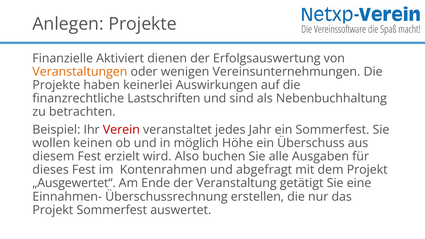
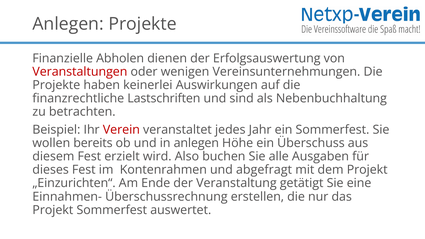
Aktiviert: Aktiviert -> Abholen (120, 58)
Veranstaltungen colour: orange -> red (80, 72)
keinen: keinen -> bereits (93, 143)
in möglich: möglich -> anlegen (196, 143)
„Ausgewertet“: „Ausgewertet“ -> „Einzurichten“ (74, 183)
